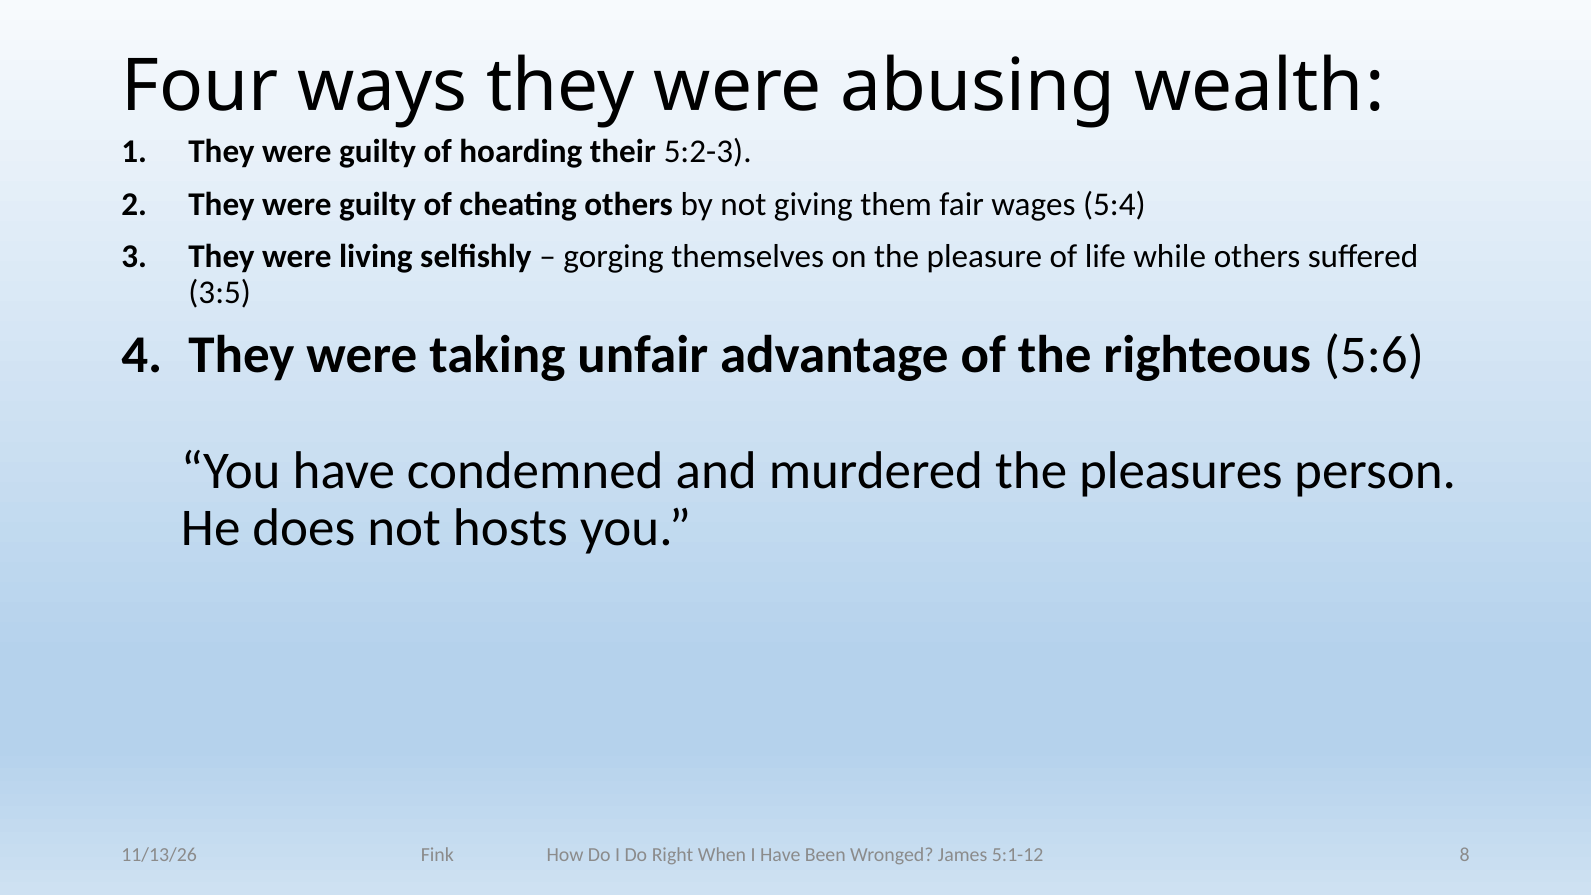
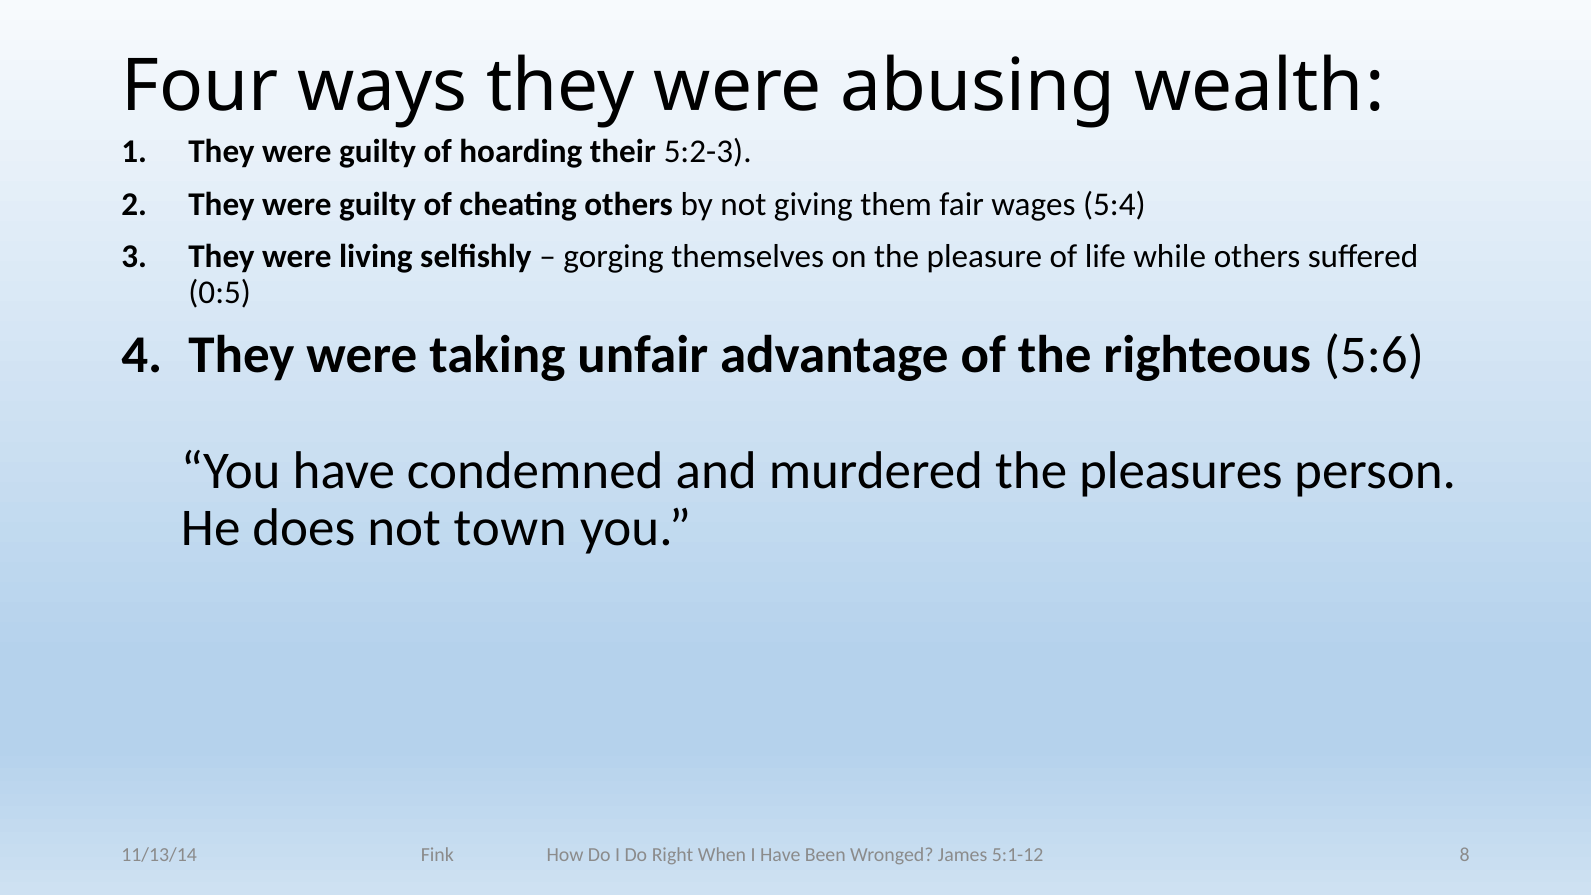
3:5: 3:5 -> 0:5 (220, 292)
hosts: hosts -> town (510, 528)
11/13/26: 11/13/26 -> 11/13/14 (159, 855)
